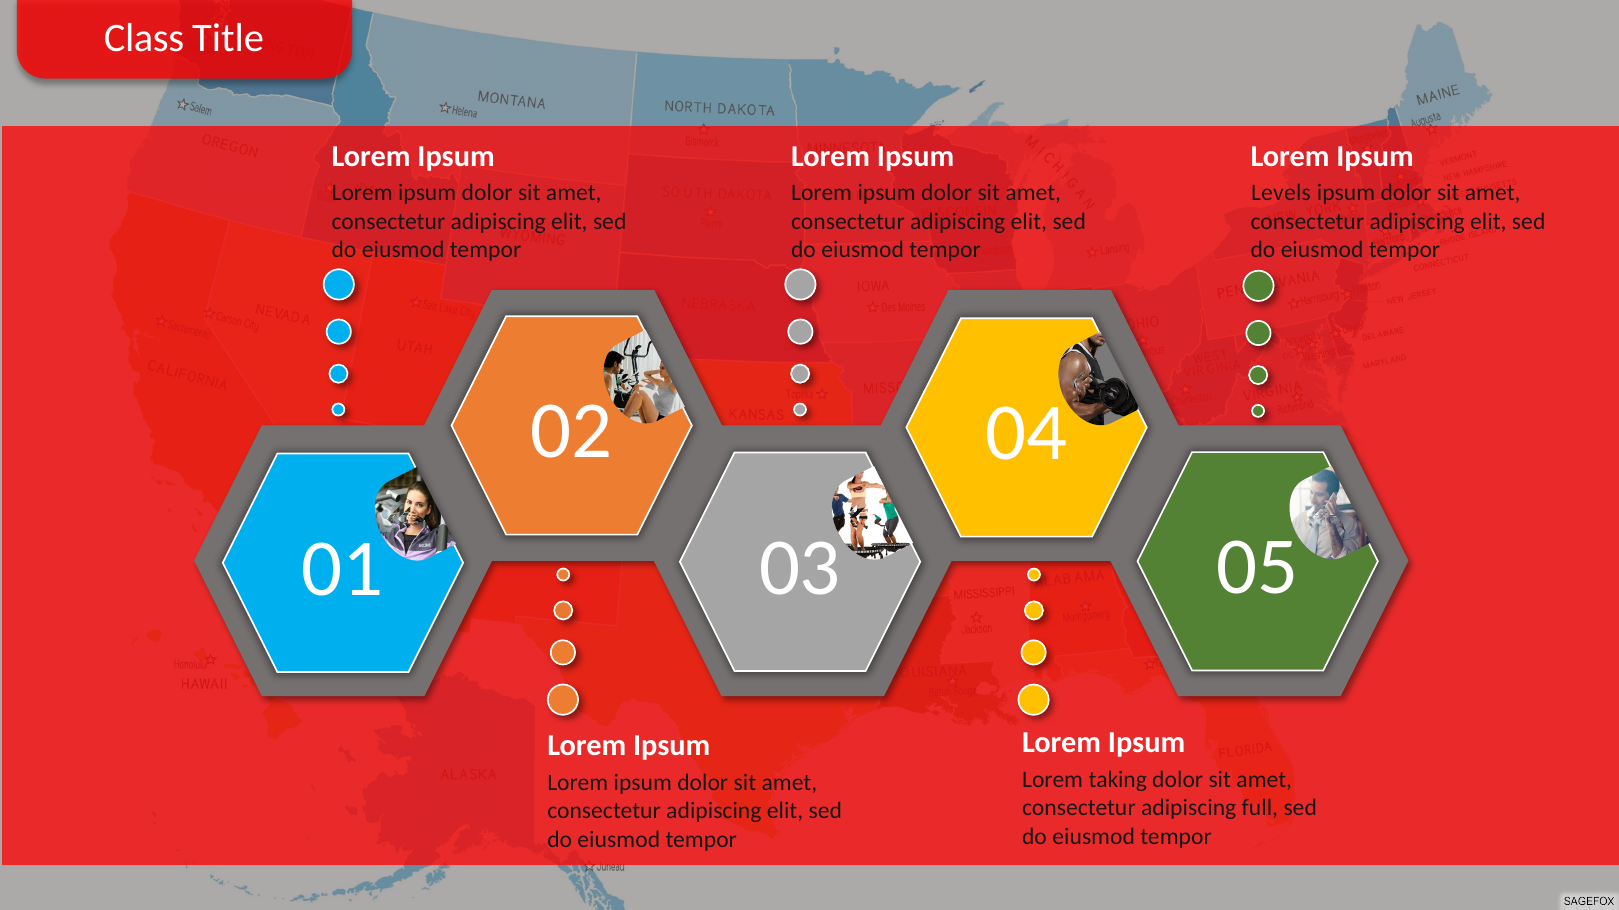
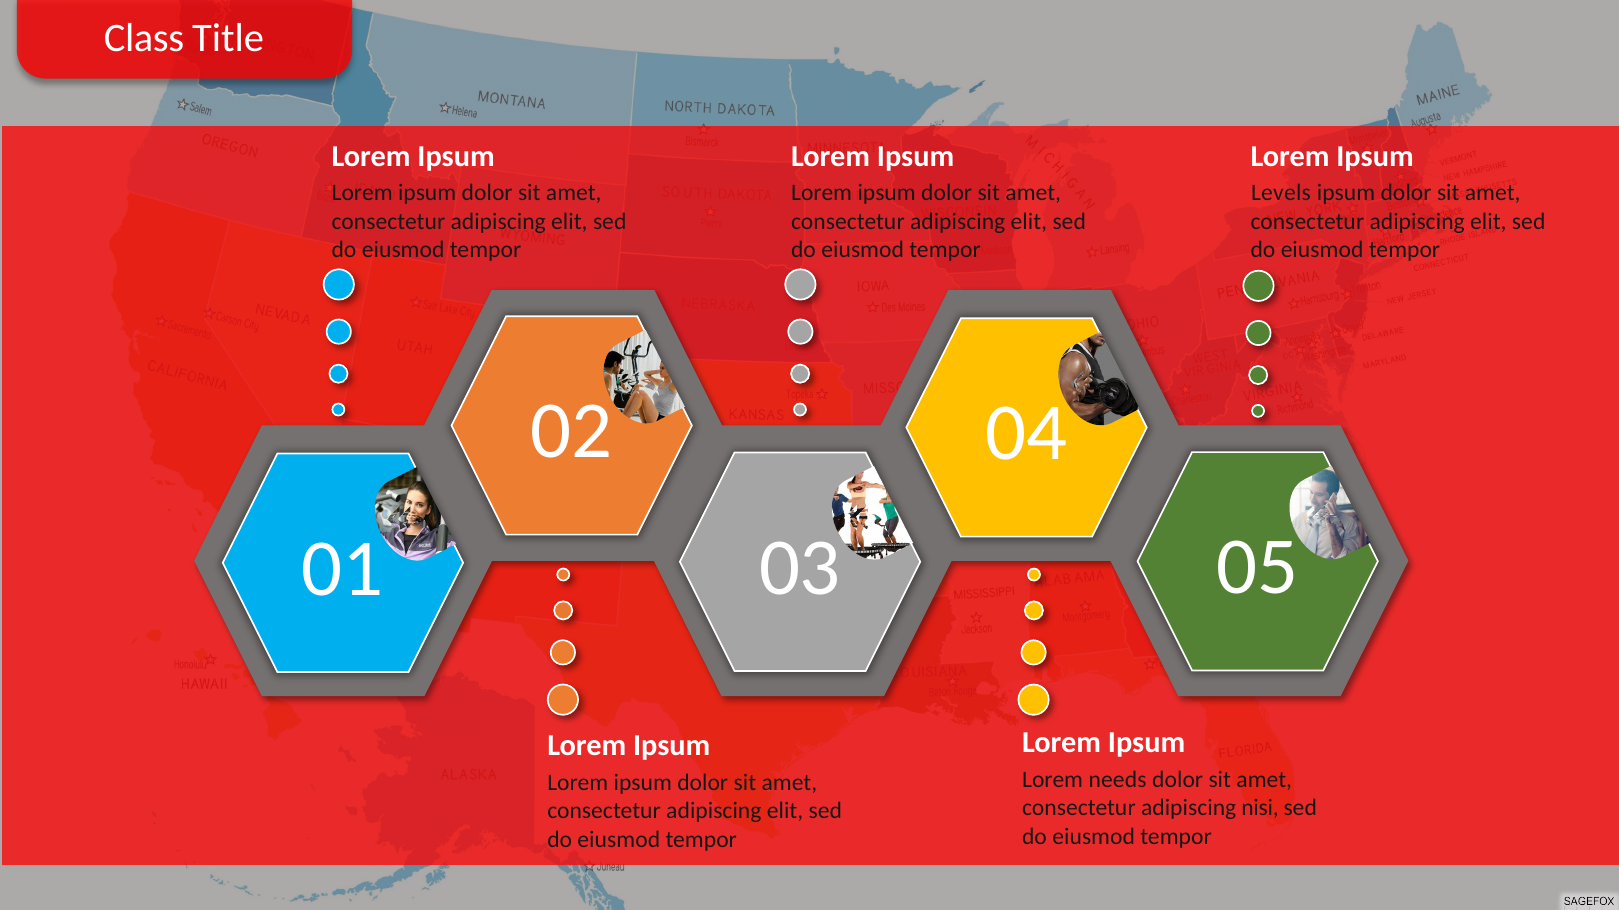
taking: taking -> needs (1118, 780)
full: full -> nisi (1260, 809)
